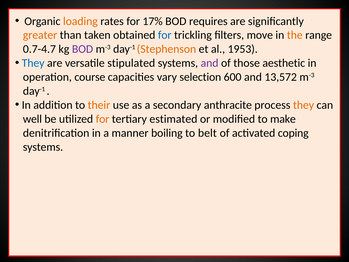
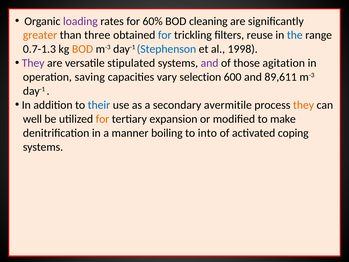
loading colour: orange -> purple (80, 21)
17%: 17% -> 60% (153, 21)
requires: requires -> cleaning (208, 21)
taken: taken -> three (97, 35)
move: move -> reuse (260, 35)
the colour: orange -> blue (295, 35)
0.7-4.7: 0.7-4.7 -> 0.7-1.3 (39, 49)
BOD colour: purple -> orange (83, 49)
Stephenson colour: orange -> blue (166, 49)
1953: 1953 -> 1998 (243, 49)
They colour: blue -> purple (33, 63)
aesthetic: aesthetic -> agitation (284, 63)
course: course -> saving (90, 77)
13,572: 13,572 -> 89,611 (281, 77)
their colour: orange -> blue (99, 105)
anthracite: anthracite -> avermitile (228, 105)
estimated: estimated -> expansion (173, 119)
belt: belt -> into (207, 133)
